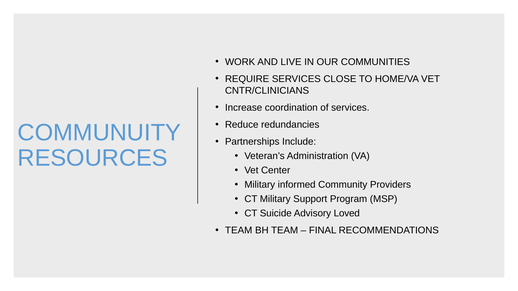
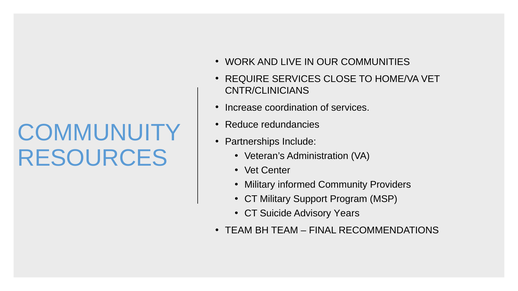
Loved: Loved -> Years (347, 214)
